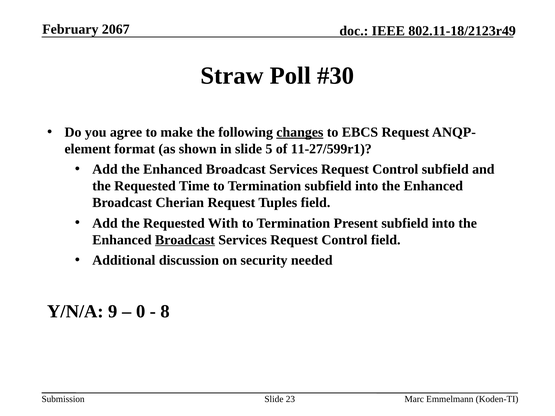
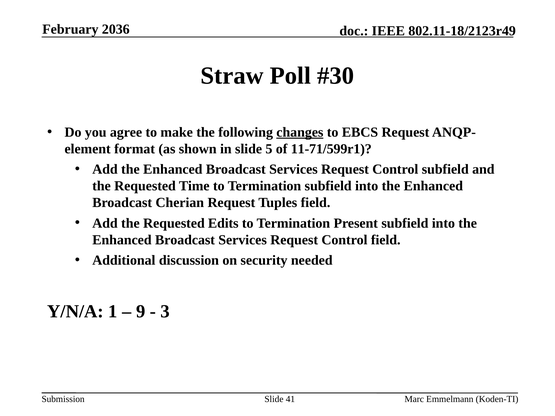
2067: 2067 -> 2036 (116, 29)
11-27/599r1: 11-27/599r1 -> 11-71/599r1 (331, 149)
With: With -> Edits (223, 223)
Broadcast underline: present -> none (185, 240)
9: 9 -> 1 (113, 312)
0: 0 -> 9 (141, 312)
8: 8 -> 3 (165, 312)
23: 23 -> 41 (290, 399)
